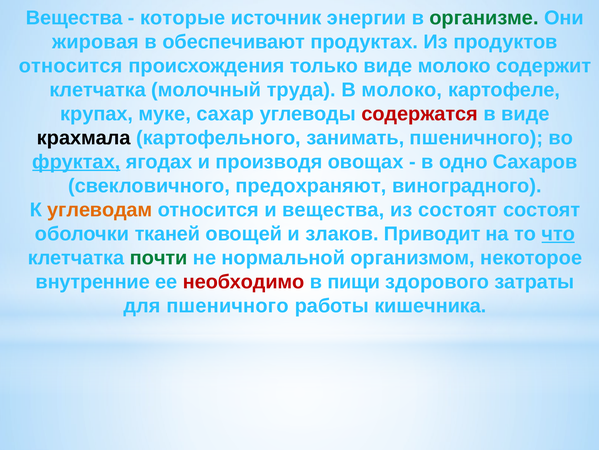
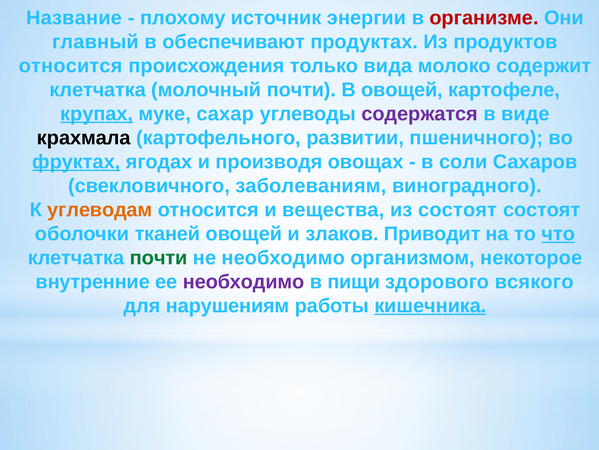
Вещества: Вещества -> Название (74, 18)
которые: которые -> плохому (183, 18)
организме colour: green -> red (484, 18)
жировая: жировая -> главный (96, 42)
только виде: виде -> вида (388, 66)
молочный труда: труда -> почти (301, 90)
В молоко: молоко -> овощей (402, 90)
крупах underline: none -> present (97, 114)
содержатся colour: red -> purple (420, 114)
занимать: занимать -> развитии (355, 138)
одно: одно -> соли (463, 162)
предохраняют: предохраняют -> заболеваниям (311, 185)
не нормальной: нормальной -> необходимо (283, 257)
необходимо colour: red -> purple (244, 281)
затраты: затраты -> всякого (534, 281)
для пшеничного: пшеничного -> нарушениям (228, 305)
кишечника underline: none -> present (430, 305)
